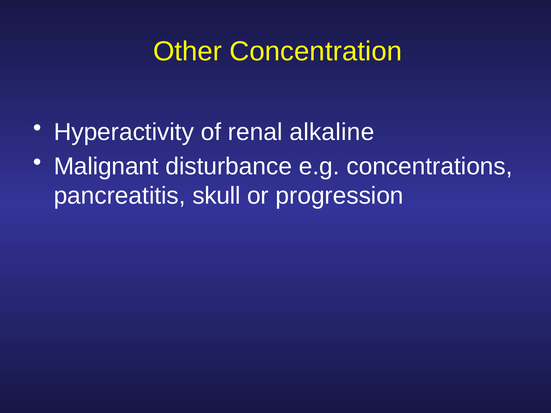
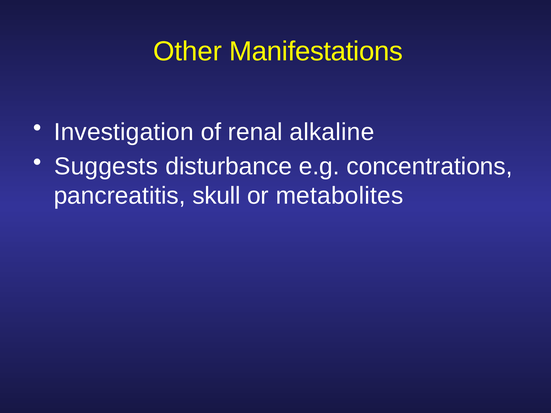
Concentration: Concentration -> Manifestations (316, 52)
Hyperactivity: Hyperactivity -> Investigation (124, 132)
Malignant: Malignant -> Suggests (106, 166)
progression: progression -> metabolites (339, 196)
